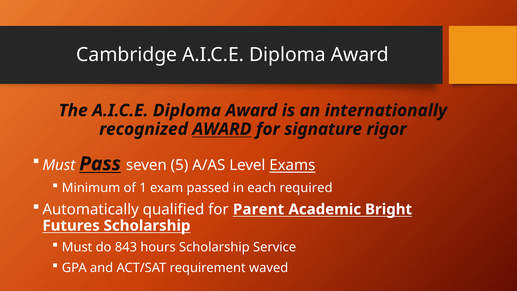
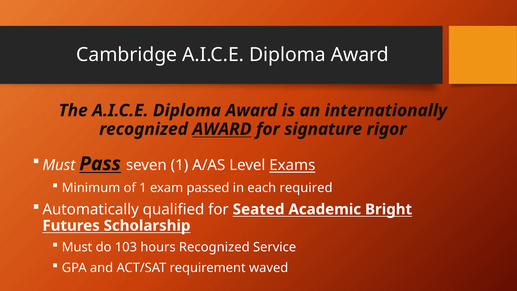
seven 5: 5 -> 1 (179, 165)
Parent: Parent -> Seated (259, 209)
843: 843 -> 103 (126, 247)
hours Scholarship: Scholarship -> Recognized (214, 247)
